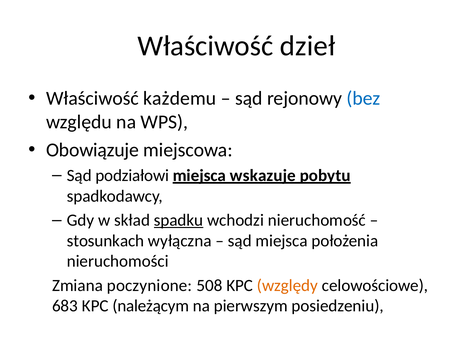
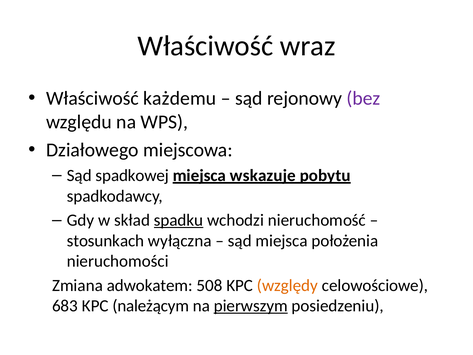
dzieł: dzieł -> wraz (308, 46)
bez colour: blue -> purple (364, 98)
Obowiązuje: Obowiązuje -> Działowego (92, 150)
podziałowi: podziałowi -> spadkowej (132, 175)
poczynione: poczynione -> adwokatem (150, 285)
pierwszym underline: none -> present (251, 306)
